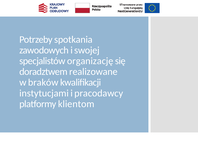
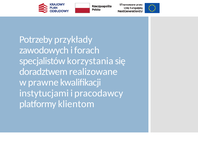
spotkania: spotkania -> przykłady (73, 39)
swojej: swojej -> forach (87, 50)
organizację: organizację -> korzystania (90, 61)
braków: braków -> prawne (43, 82)
